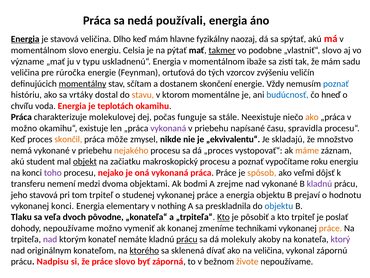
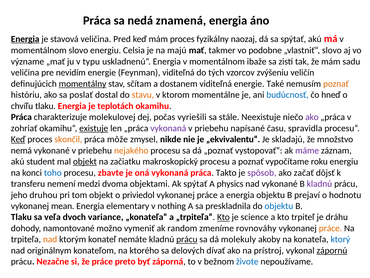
používali: používali -> znamená (181, 21)
Dlho: Dlho -> Pred (122, 39)
mám hlavne: hlavne -> proces (182, 39)
pýtať: pýtať -> majú (177, 50)
takmer underline: present -> none (222, 50)
rúročka: rúročka -> nevidím (71, 72)
Feynman ortuťová: ortuťová -> viditeľná (178, 72)
dostanem skončení: skončení -> viditeľná (216, 84)
Vždy: Vždy -> Také (275, 84)
poznať colour: blue -> orange (336, 84)
vrtáky: vrtáky -> poslať (81, 95)
chvíľu voda: voda -> tlaku (45, 106)
funguje: funguje -> vyriešili (192, 117)
ako colour: orange -> purple (312, 117)
možno: možno -> zohriať (24, 128)
existuje underline: none -> present (94, 128)
Keď underline: none -> present (18, 139)
„proces: „proces -> „poznať (218, 150)
máme colour: orange -> purple (307, 150)
toho colour: purple -> blue (53, 172)
nejako: nejako -> zbavte (111, 172)
práca Práce: Práce -> Takto (226, 172)
spôsob colour: orange -> purple (262, 172)
veľmi: veľmi -> začať (304, 172)
Ak bodmi: bodmi -> spýtať (195, 183)
zrejme: zrejme -> physics (230, 183)
jeho stavová: stavová -> druhou (43, 195)
tom trpiteľ: trpiteľ -> objekt (101, 195)
studenej: studenej -> priviedol (138, 195)
vykonanej konci: konci -> mean (63, 206)
pôvodne: pôvodne -> variance (106, 217)
pôsobiť: pôsobiť -> science (255, 217)
poslať: poslať -> dráhu (337, 217)
dohody nepoužívame: nepoužívame -> namontované (69, 228)
konanej: konanej -> random (182, 228)
technikami: technikami -> rovnováhy (256, 228)
nad colour: purple -> orange (50, 239)
ktorý colour: purple -> blue (340, 239)
ktorého underline: present -> none (144, 250)
sklenená: sklenená -> delových (188, 250)
na veličina: veličina -> prístroj (269, 250)
zápornú underline: none -> present (332, 250)
Nadpisu: Nadpisu -> Nezačne (53, 261)
práce slovo: slovo -> preto (125, 261)
živote colour: orange -> blue (247, 261)
